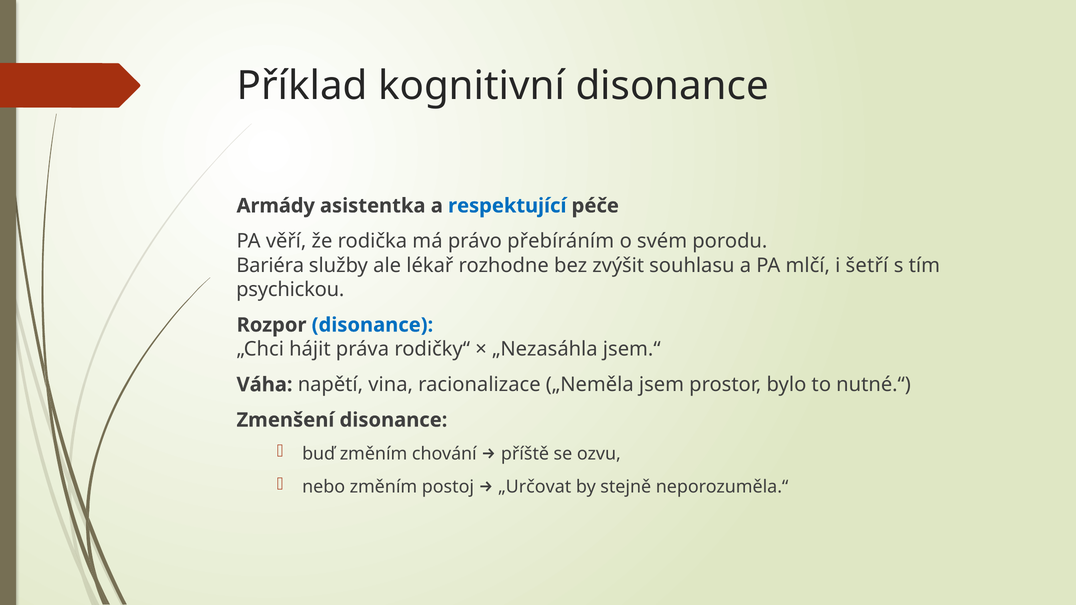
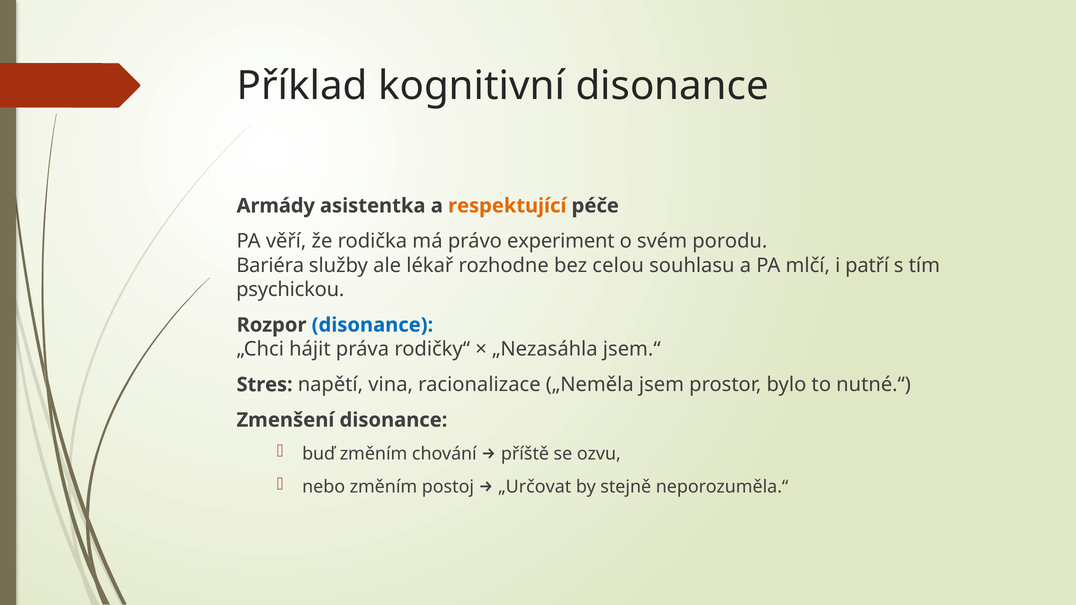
respektující colour: blue -> orange (507, 206)
přebíráním: přebíráním -> experiment (561, 241)
zvýšit: zvýšit -> celou (618, 265)
šetří: šetří -> patří (867, 265)
Váha: Váha -> Stres (265, 385)
